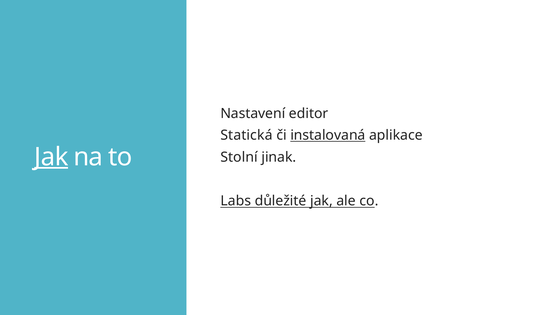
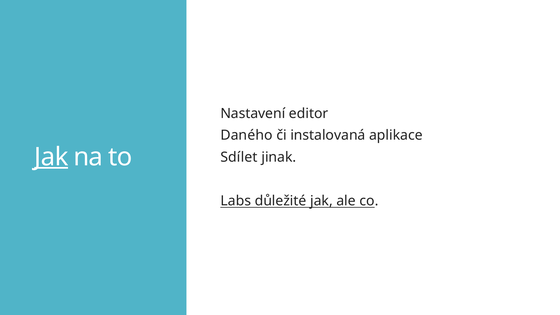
Statická: Statická -> Daného (246, 135)
instalovaná underline: present -> none (328, 135)
Stolní: Stolní -> Sdílet (239, 157)
